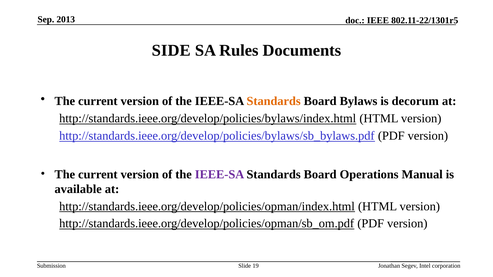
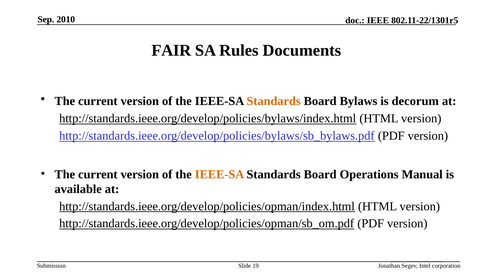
2013: 2013 -> 2010 (66, 20)
SIDE: SIDE -> FAIR (171, 50)
IEEE-SA colour: purple -> orange (220, 174)
